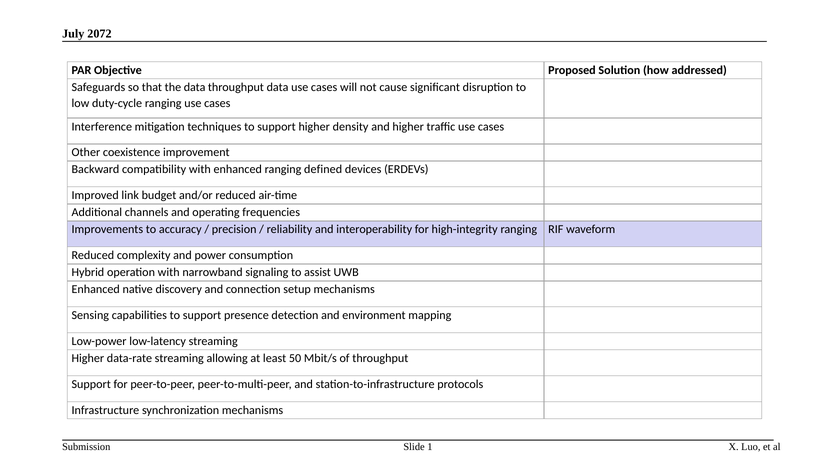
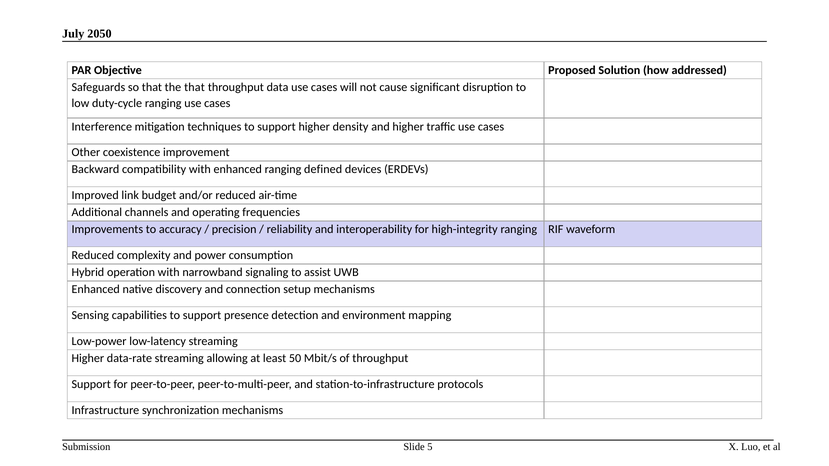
2072: 2072 -> 2050 (99, 34)
the data: data -> that (195, 87)
1: 1 -> 5 (430, 447)
